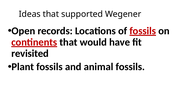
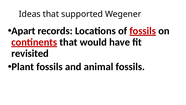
Open: Open -> Apart (23, 31)
